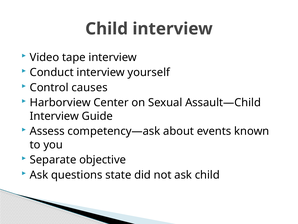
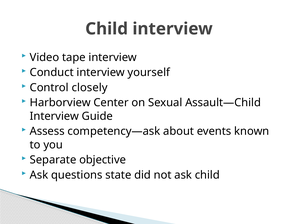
causes: causes -> closely (90, 87)
